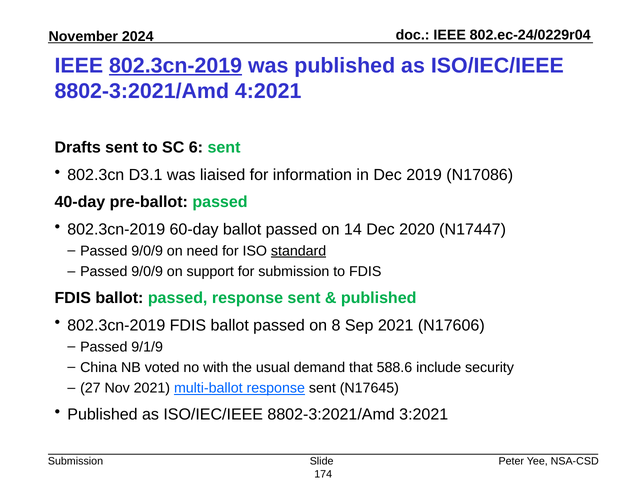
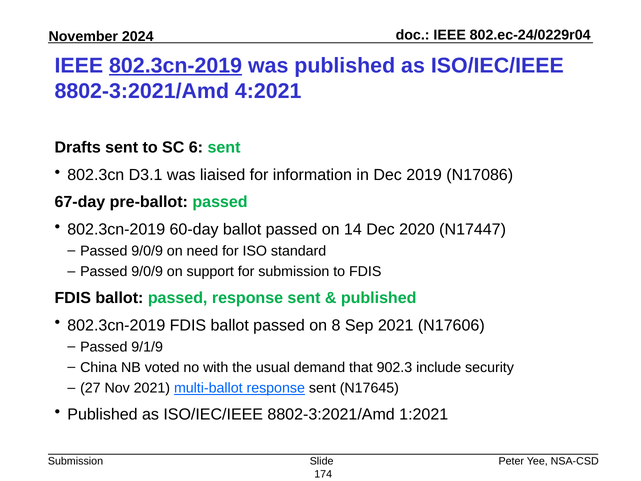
40-day: 40-day -> 67-day (80, 202)
standard underline: present -> none (299, 251)
588.6: 588.6 -> 902.3 (394, 367)
3:2021: 3:2021 -> 1:2021 (424, 414)
